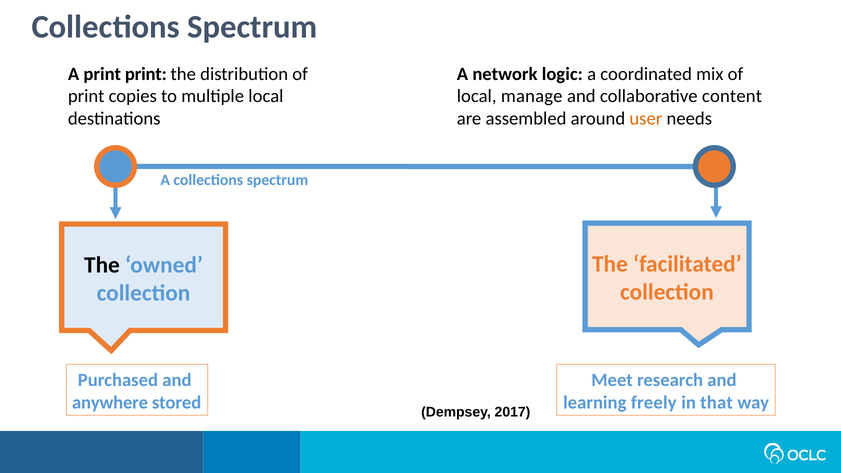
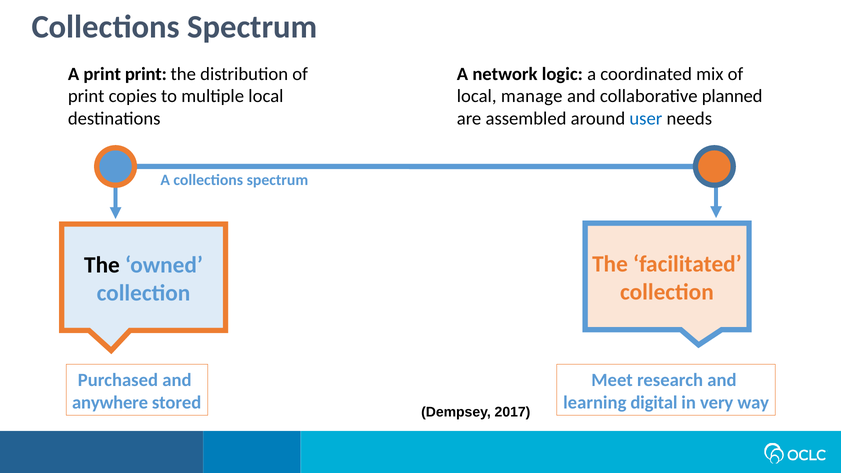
content: content -> planned (732, 96)
user colour: orange -> blue (646, 119)
freely: freely -> digital (654, 402)
that: that -> very (717, 402)
